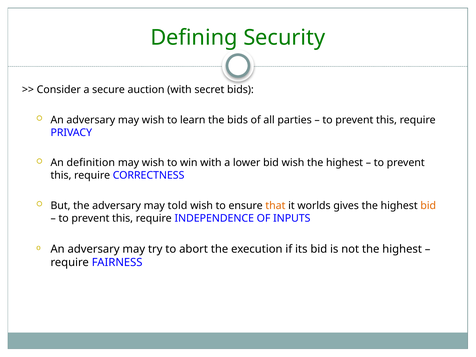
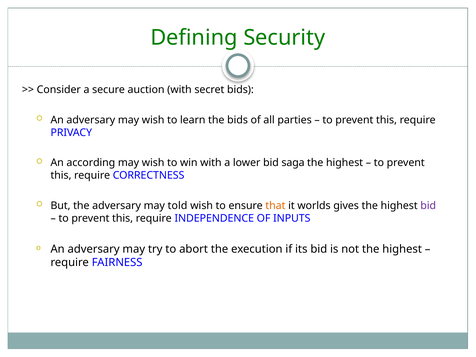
definition: definition -> according (91, 163)
bid wish: wish -> saga (293, 163)
bid colour: orange -> purple (428, 206)
